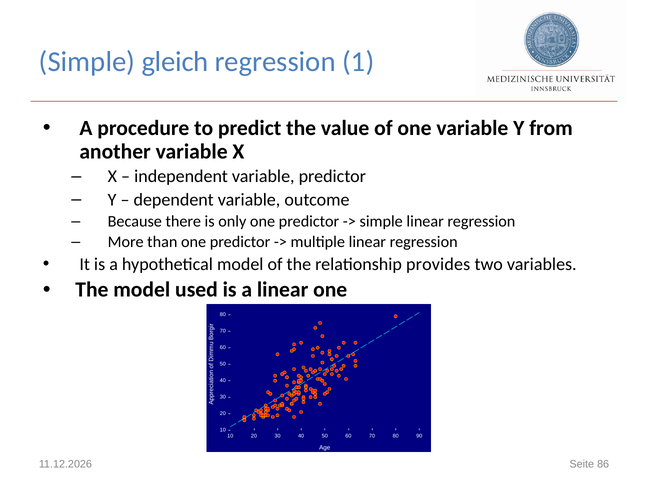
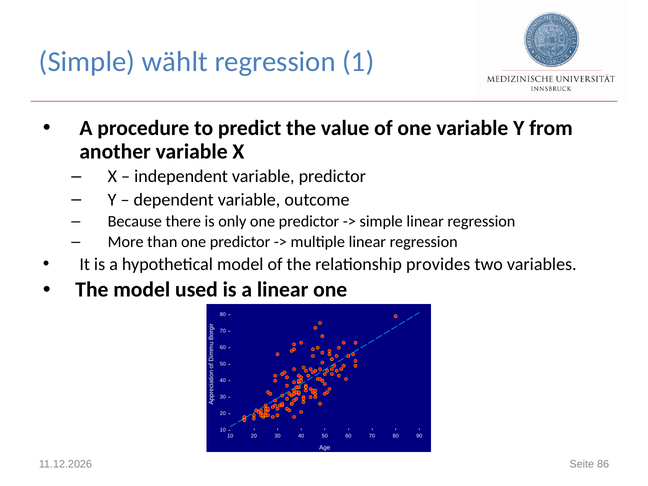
gleich: gleich -> wählt (175, 62)
